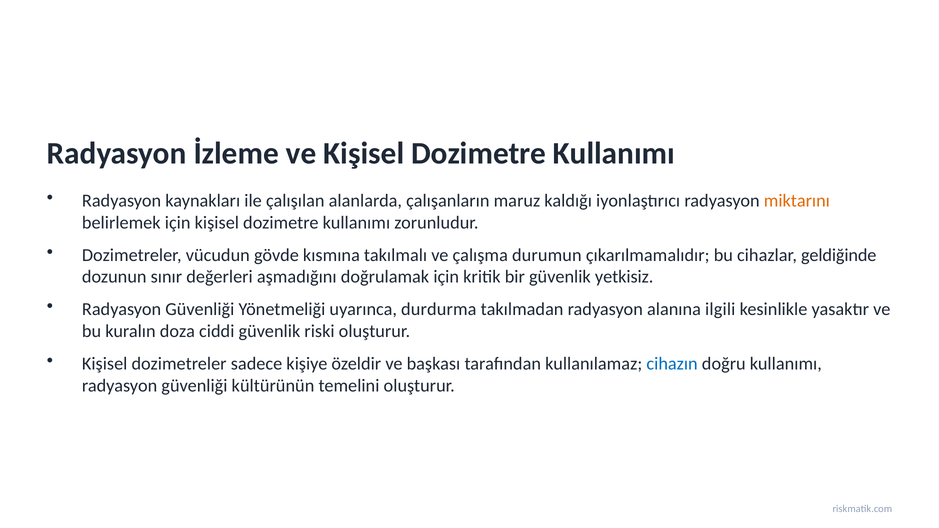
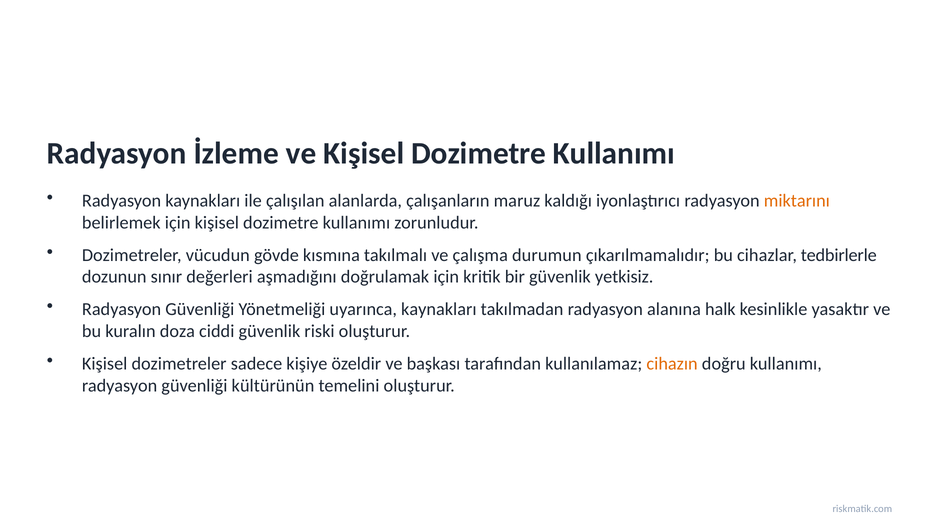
geldiğinde: geldiğinde -> tedbirlerle (839, 255)
uyarınca durdurma: durdurma -> kaynakları (439, 309)
ilgili: ilgili -> halk (720, 309)
cihazın colour: blue -> orange (672, 364)
